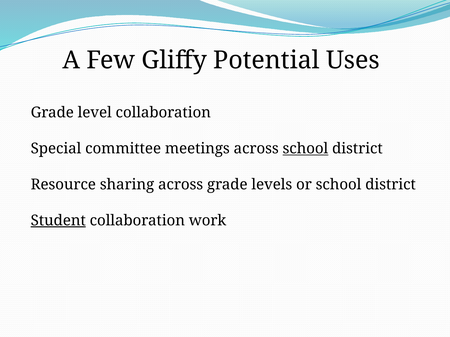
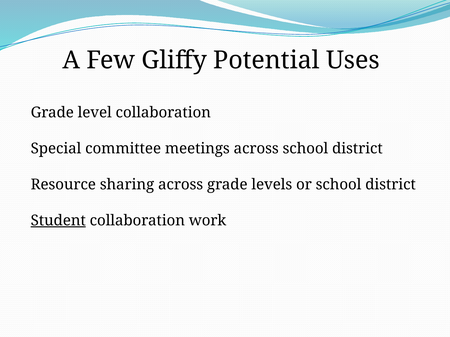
school underline: present -> none (305, 149)
